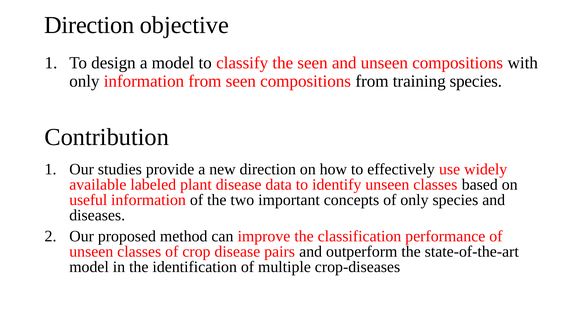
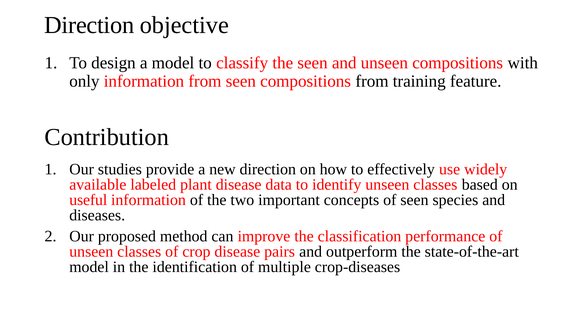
training species: species -> feature (476, 81)
of only: only -> seen (414, 200)
